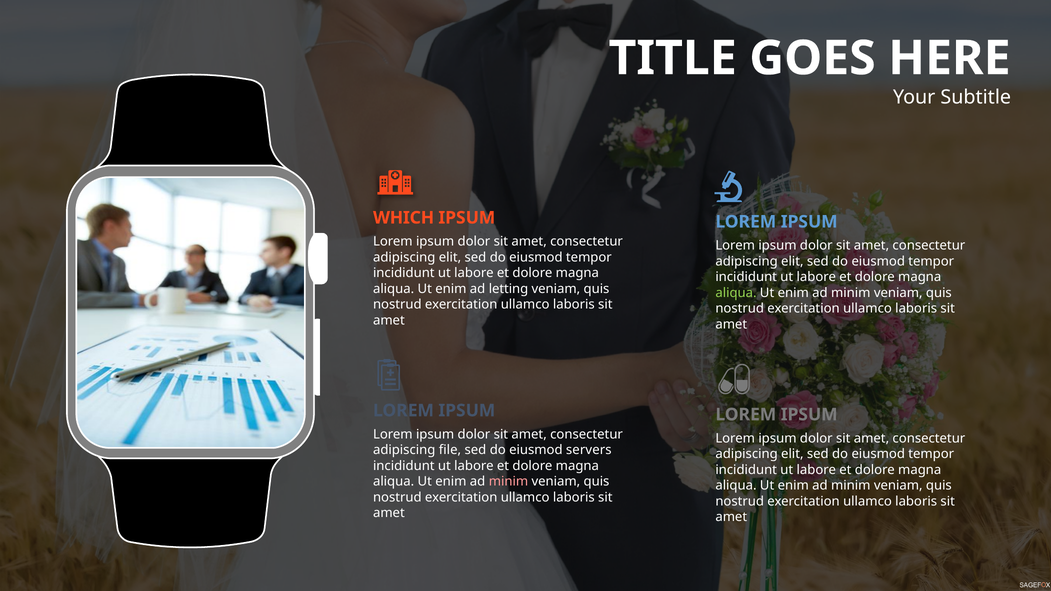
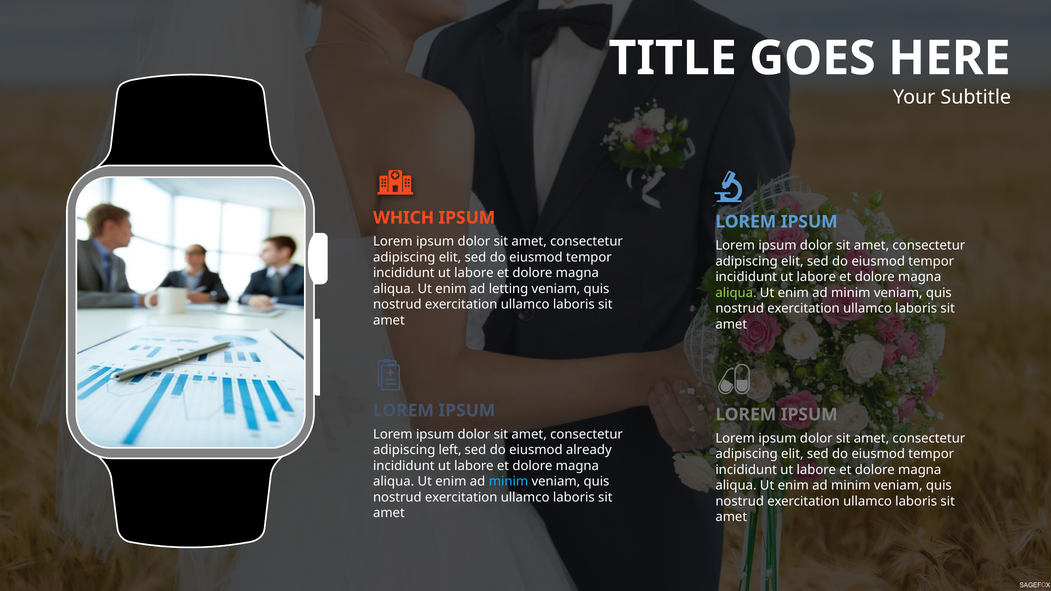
file: file -> left (450, 450)
servers: servers -> already (589, 450)
minim colour: pink -> light blue (508, 482)
